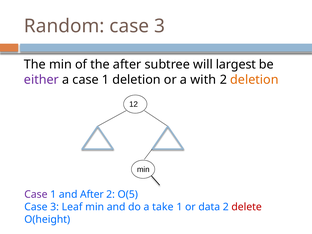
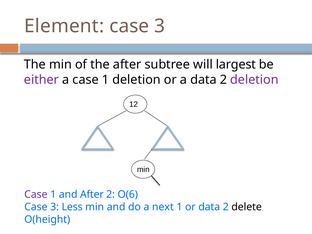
Random: Random -> Element (64, 26)
a with: with -> data (203, 80)
deletion colour: orange -> purple (254, 80)
O(5: O(5 -> O(6 (128, 194)
Leaf: Leaf -> Less (72, 207)
take: take -> next (163, 207)
delete colour: red -> black (247, 207)
